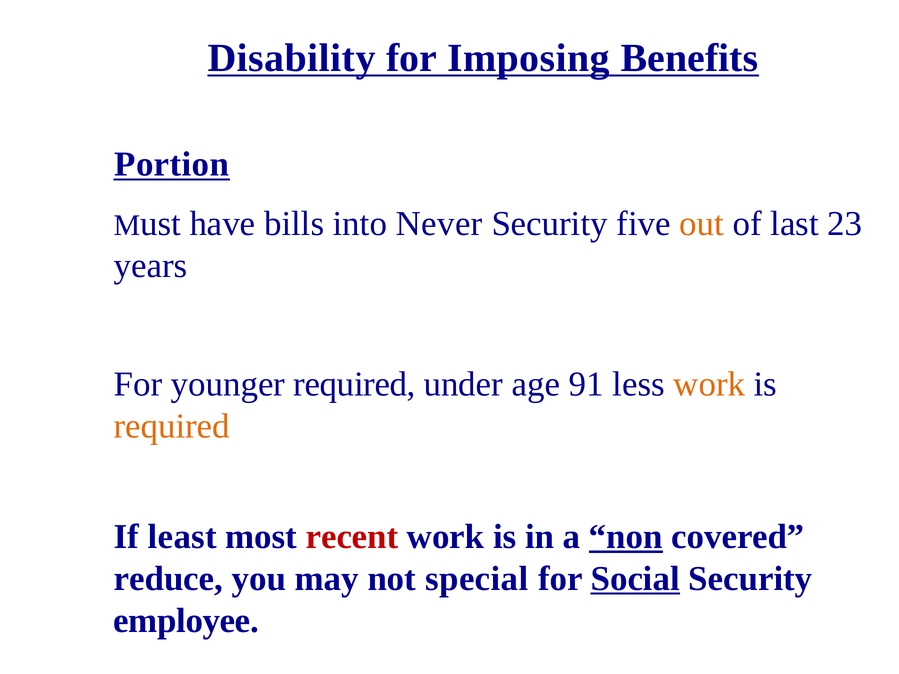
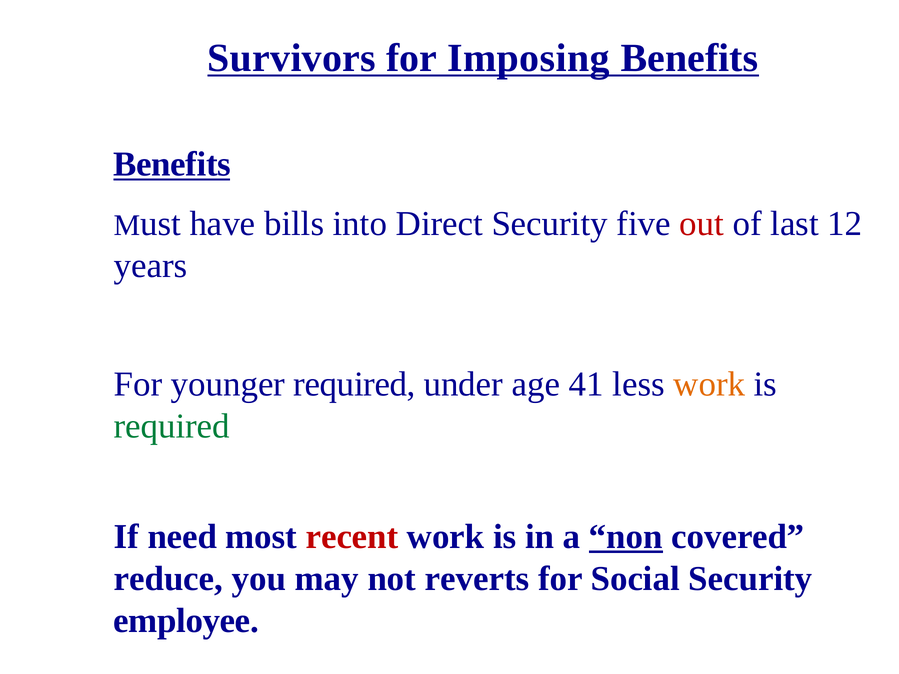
Disability: Disability -> Survivors (292, 58)
Portion: Portion -> Benefits (172, 164)
Never: Never -> Direct (439, 224)
out colour: orange -> red (702, 224)
23: 23 -> 12 (845, 224)
91: 91 -> 41 (586, 385)
required colour: orange -> green (172, 426)
least: least -> need (182, 537)
special: special -> reverts (477, 579)
Social underline: present -> none (635, 579)
